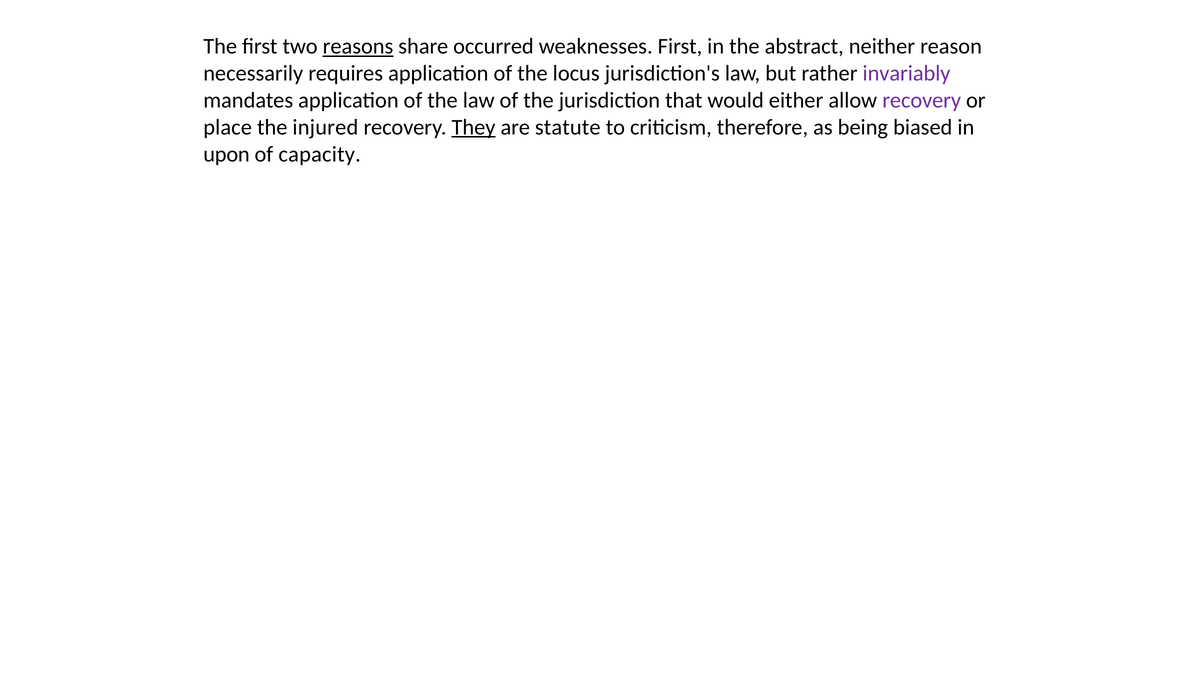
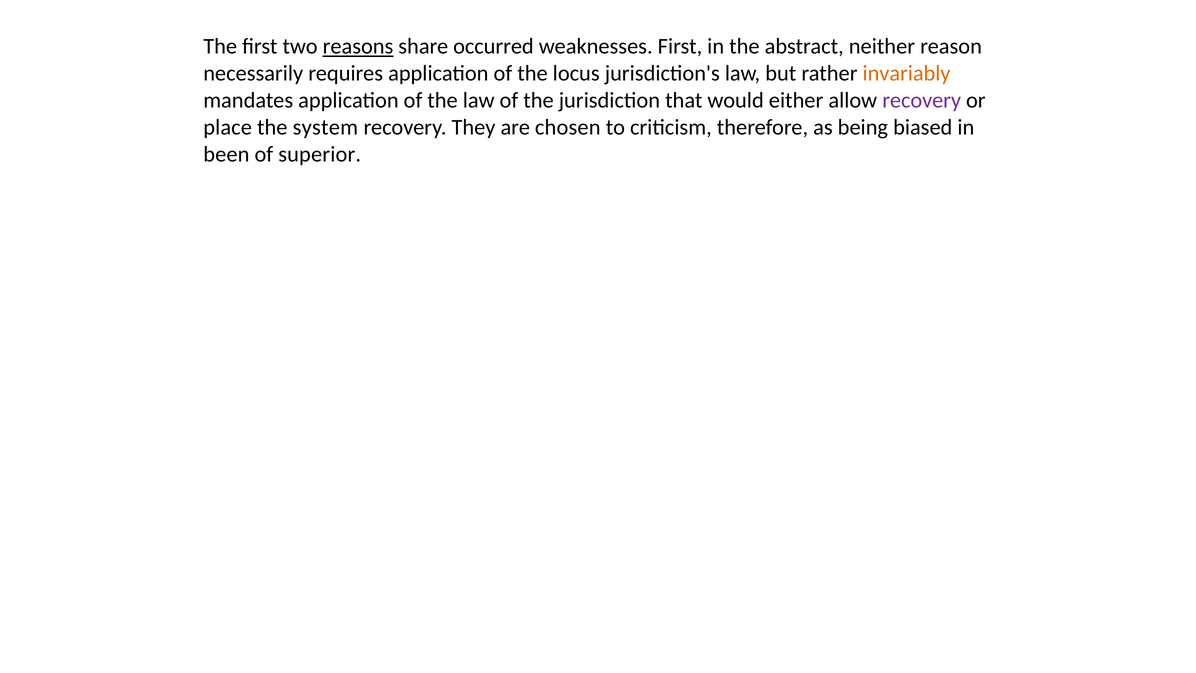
invariably colour: purple -> orange (907, 73)
injured: injured -> system (325, 127)
They underline: present -> none (474, 127)
statute: statute -> chosen (568, 127)
upon: upon -> been (226, 154)
capacity: capacity -> superior (320, 154)
